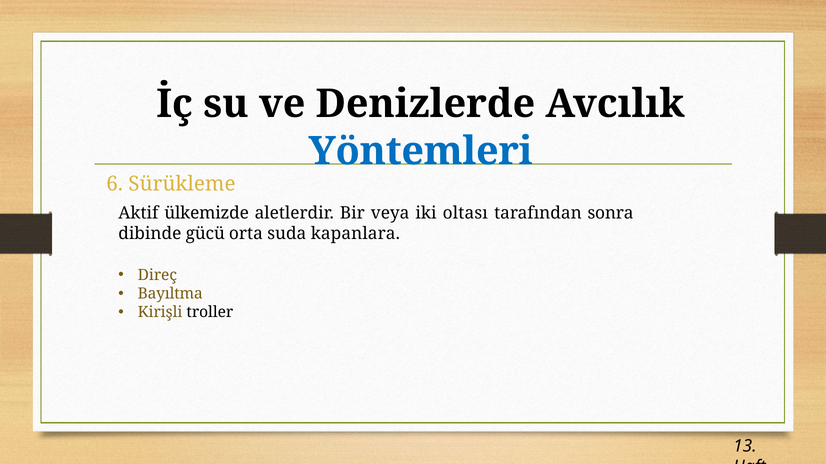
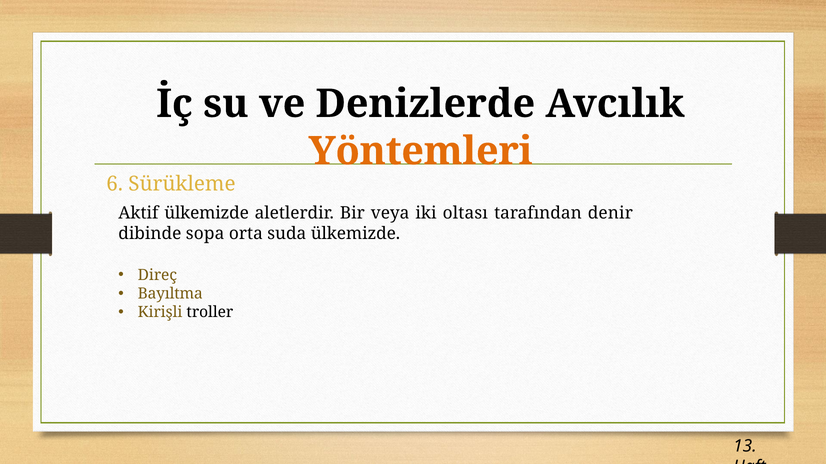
Yöntemleri colour: blue -> orange (421, 151)
sonra: sonra -> denir (610, 213)
gücü: gücü -> sopa (205, 234)
suda kapanlara: kapanlara -> ülkemizde (355, 234)
